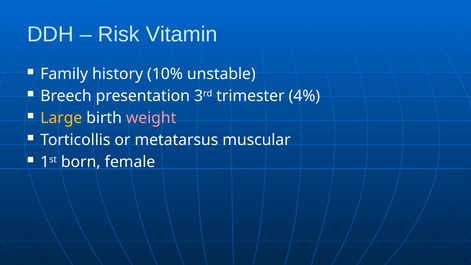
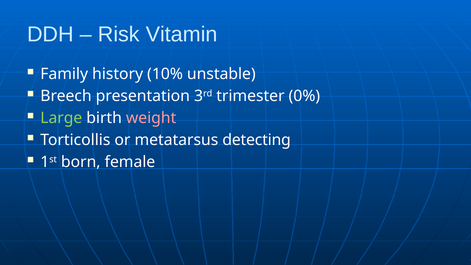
4%: 4% -> 0% (304, 96)
Large colour: yellow -> light green (61, 118)
muscular: muscular -> detecting (257, 140)
